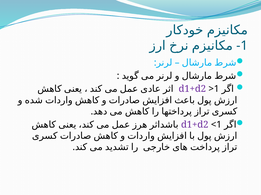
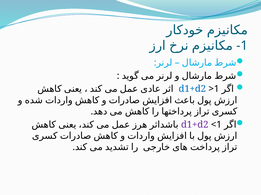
d1+d2 colour: purple -> blue (192, 89)
